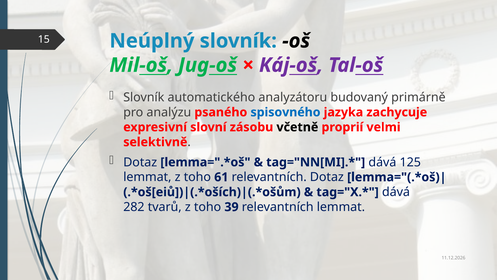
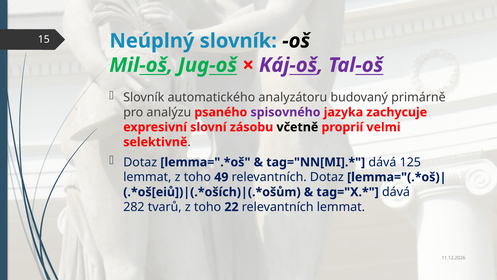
spisovného colour: blue -> purple (285, 112)
61: 61 -> 49 (221, 177)
39: 39 -> 22 (231, 207)
